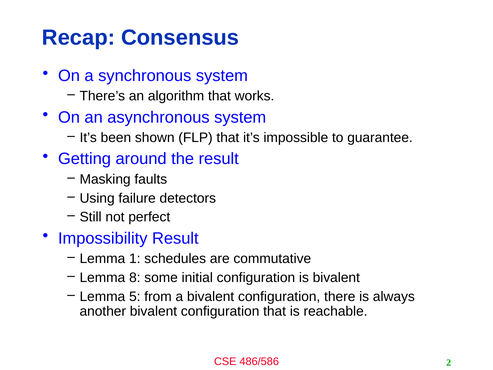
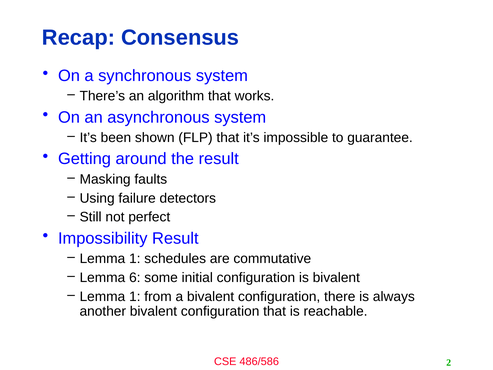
8: 8 -> 6 (135, 277)
5: 5 -> 1 (135, 296)
